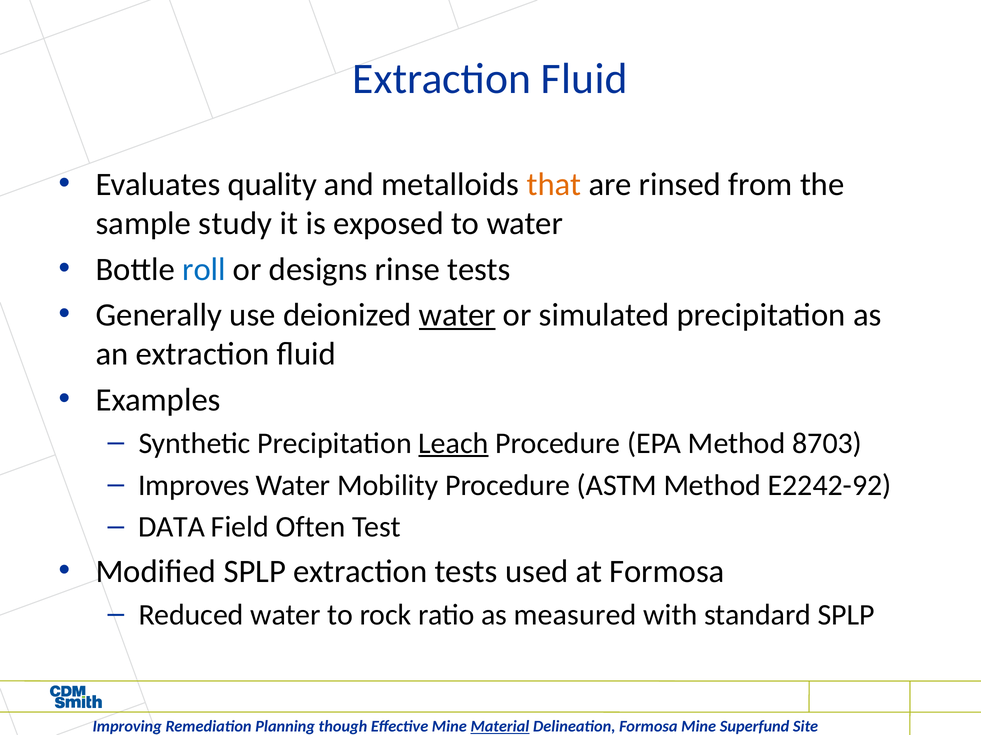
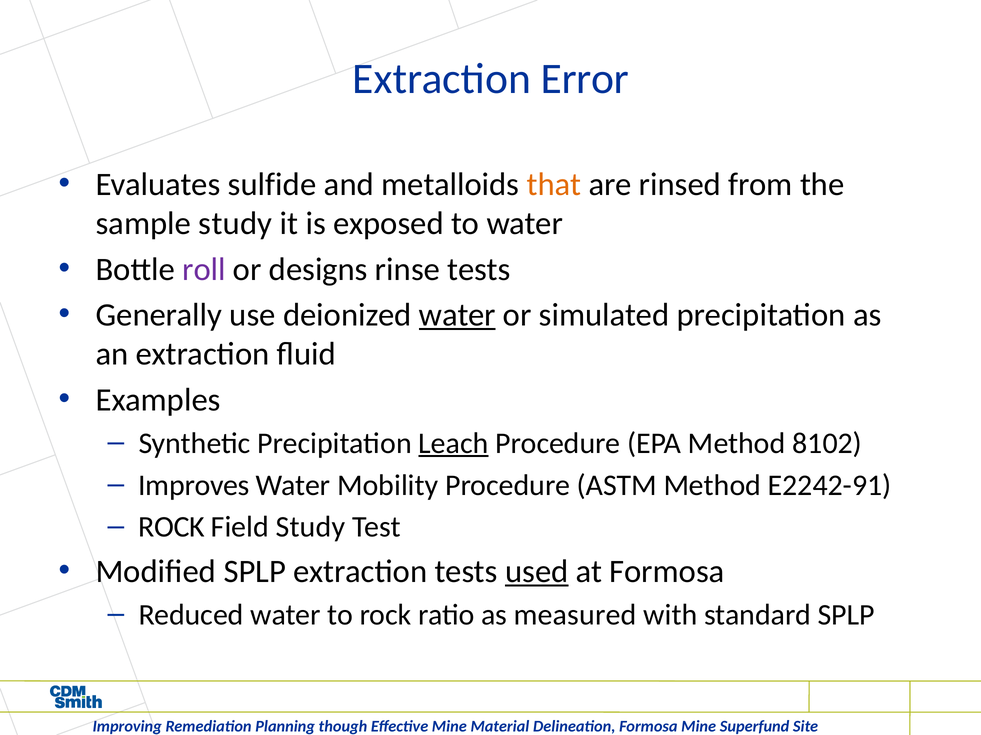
Fluid: Fluid -> Error (585, 79)
quality: quality -> sulfide (272, 185)
roll colour: blue -> purple (204, 270)
8703: 8703 -> 8102 (827, 444)
E2242-92: E2242-92 -> E2242-91 (830, 486)
DATA: DATA -> ROCK (171, 528)
Field Often: Often -> Study (311, 528)
used underline: none -> present (537, 572)
Material underline: present -> none (500, 727)
